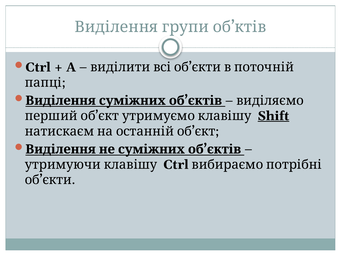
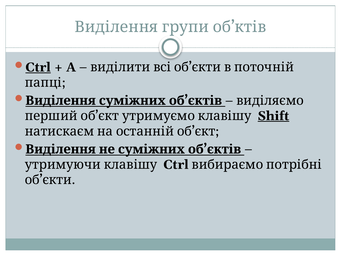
Ctrl underline: none -> present (38, 67)
